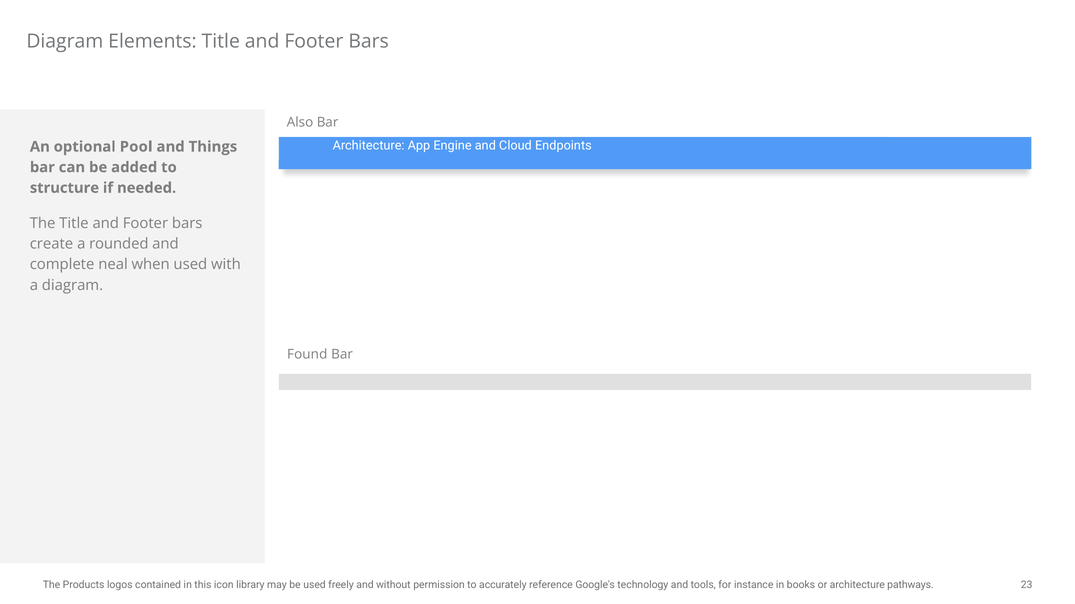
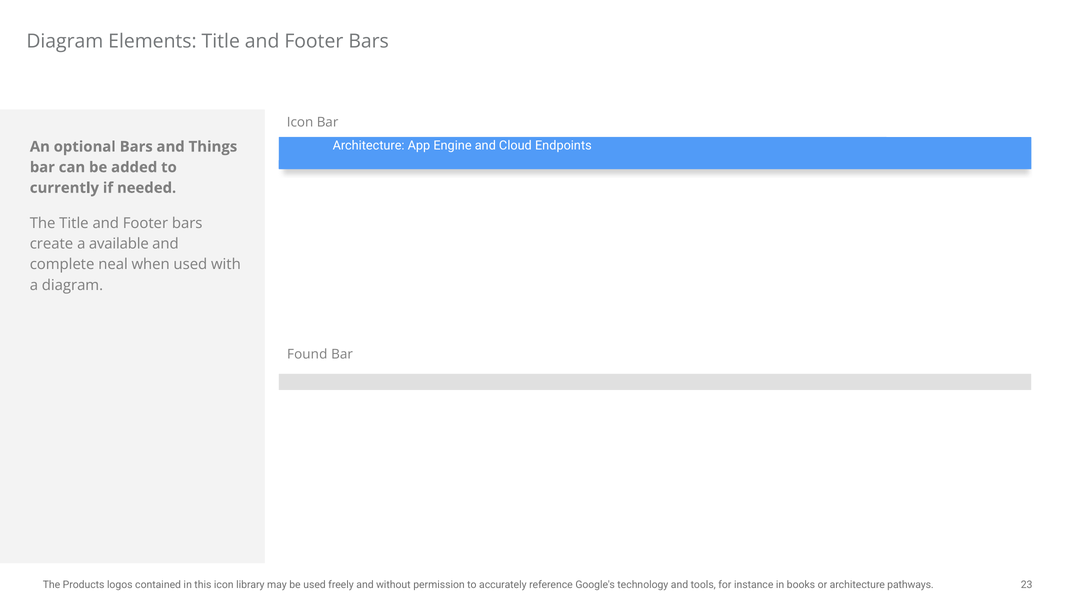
Also: Also -> Icon (300, 123)
optional Pool: Pool -> Bars (136, 147)
structure: structure -> currently (64, 188)
rounded: rounded -> available (119, 244)
